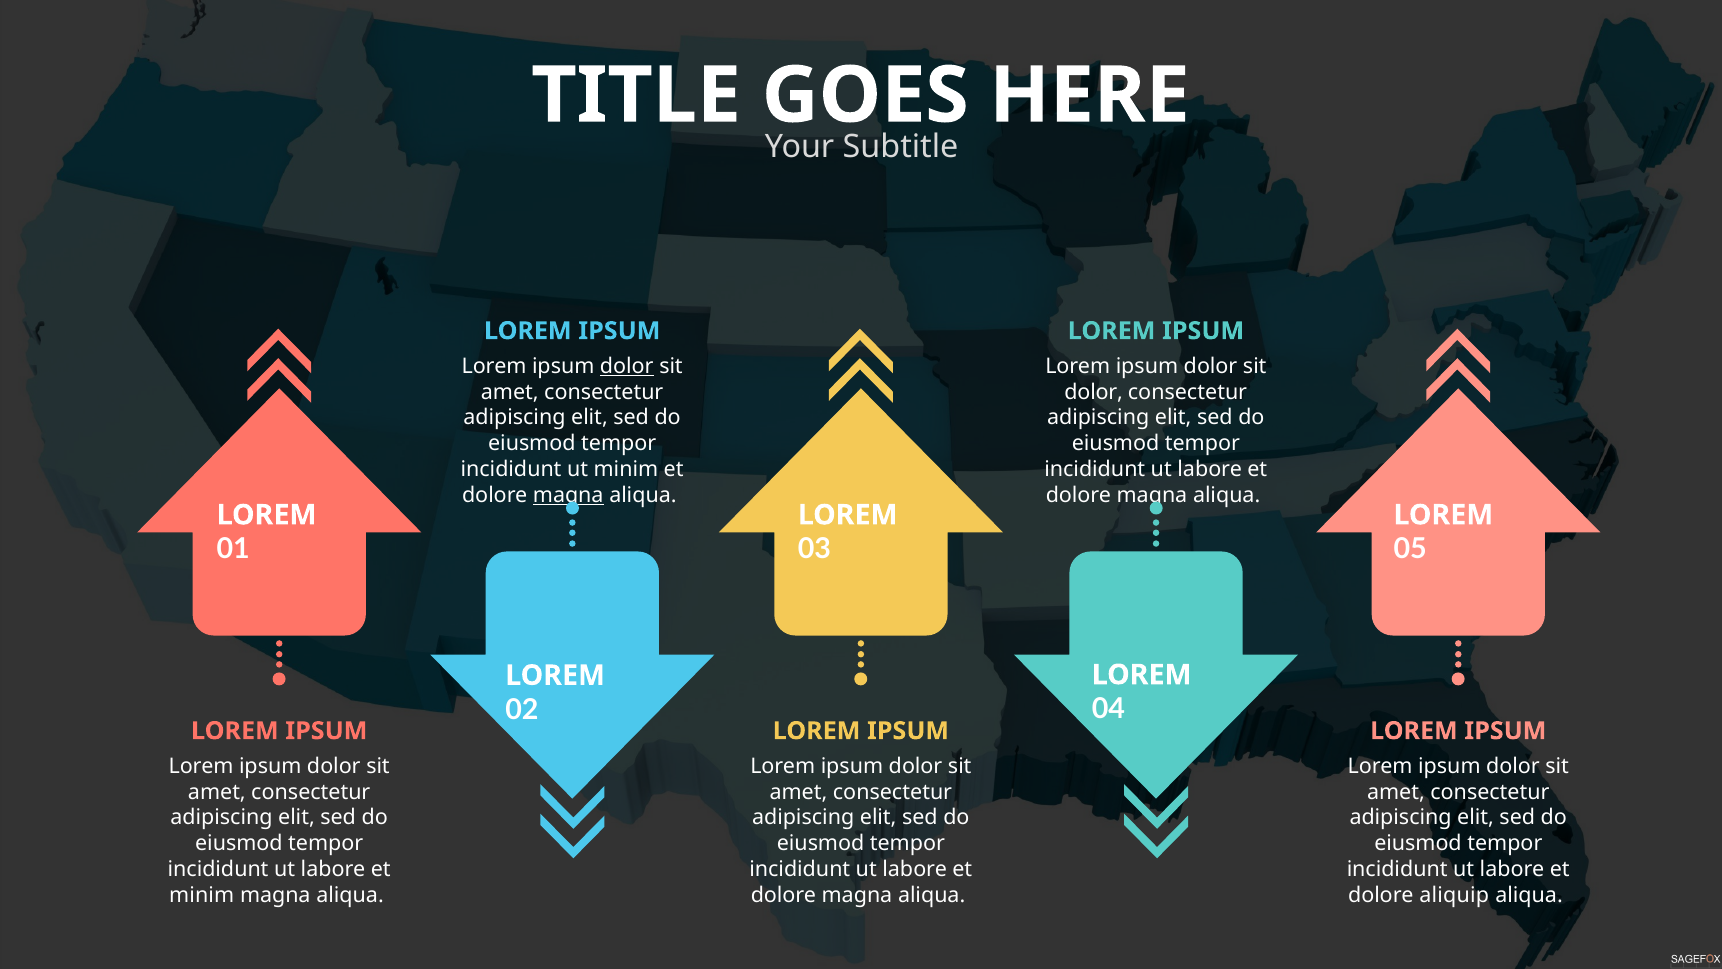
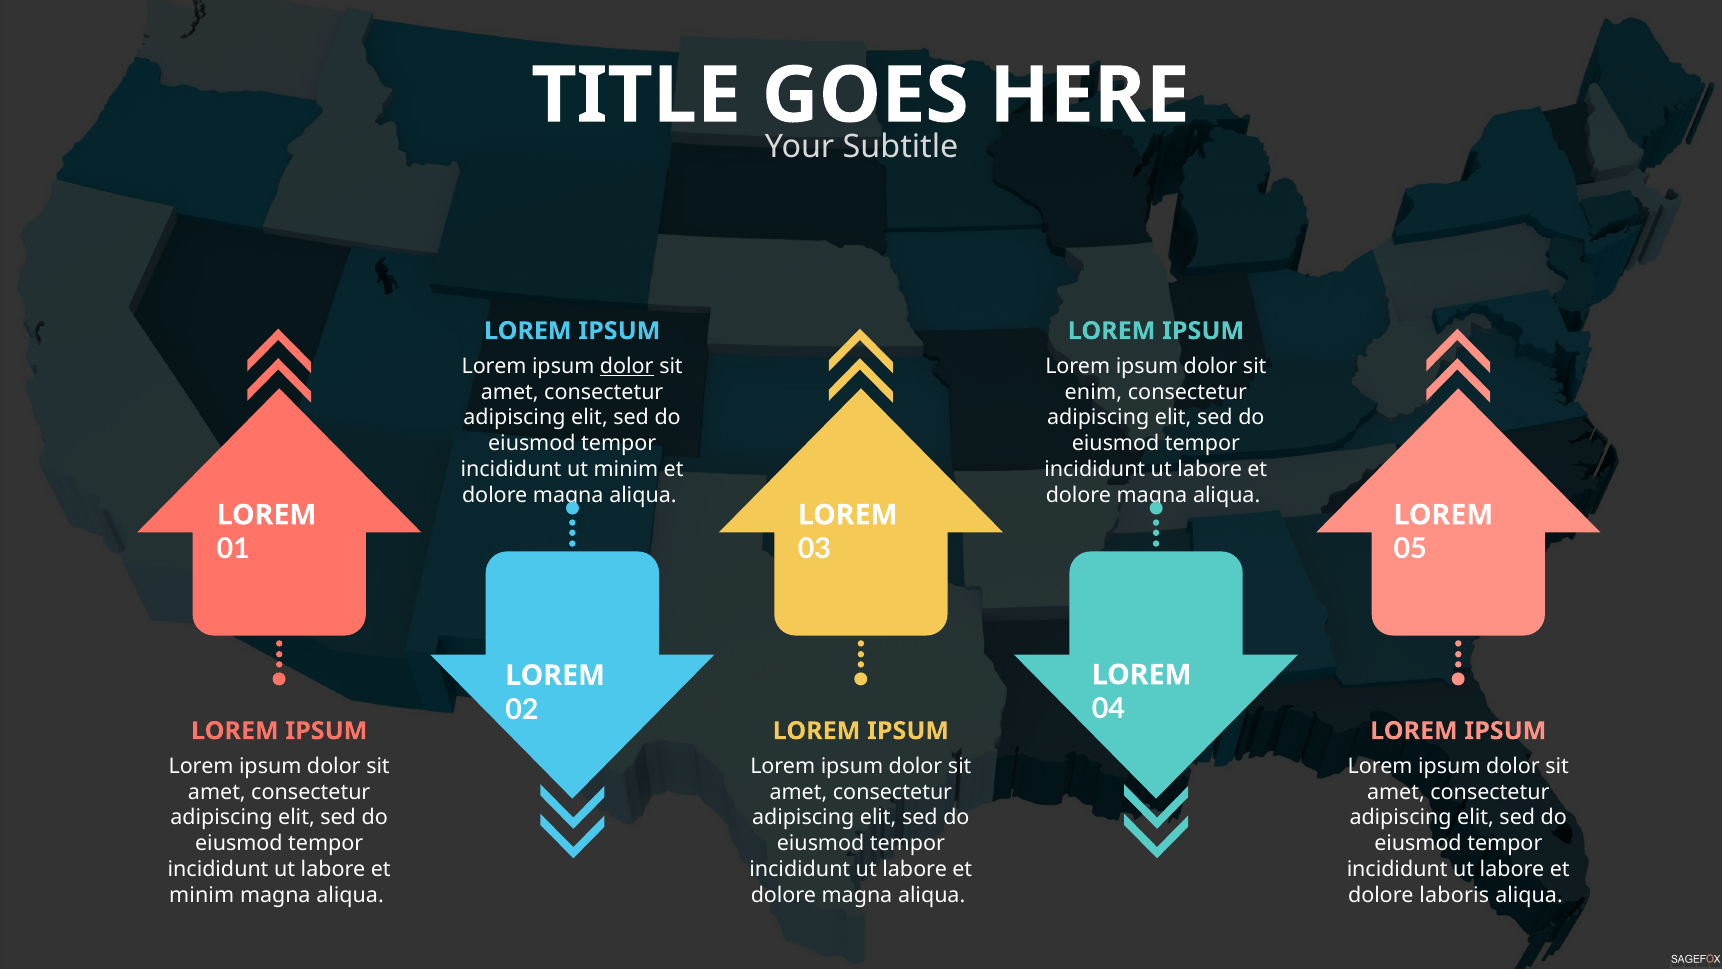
dolor: dolor -> enim (1093, 392)
magna underline: present -> none (568, 495)
aliquip: aliquip -> laboris (1454, 895)
